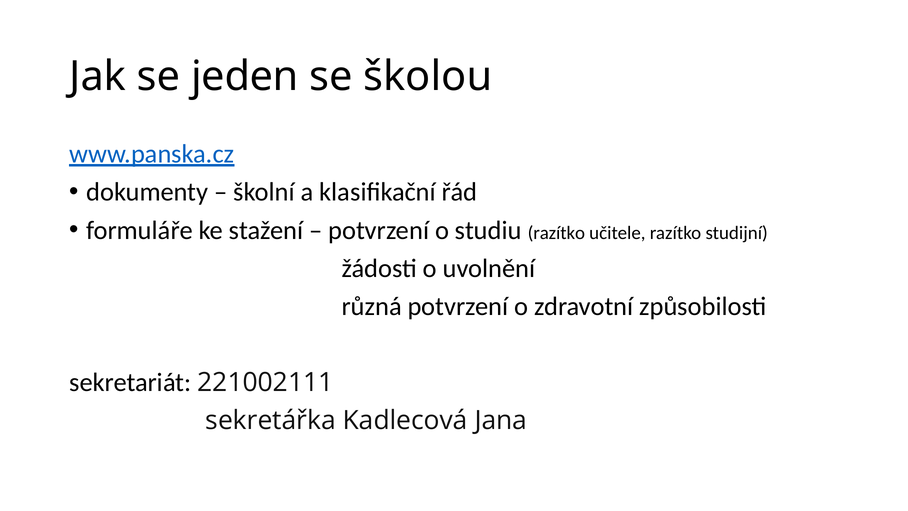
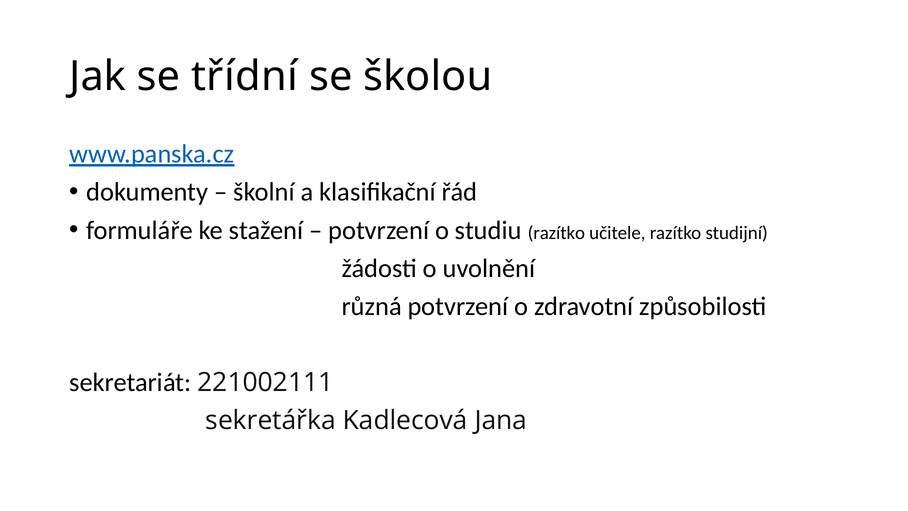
jeden: jeden -> třídní (245, 76)
